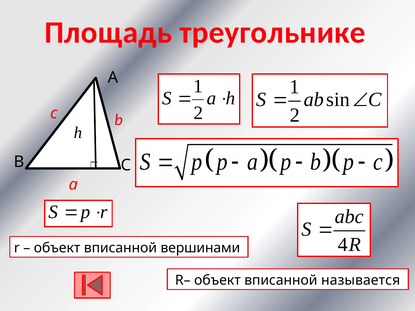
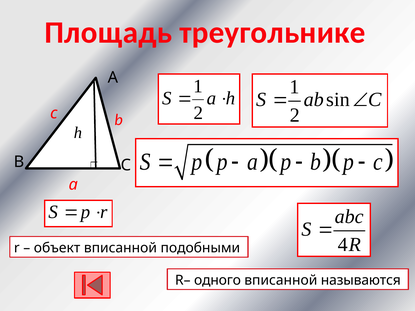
вершинами: вершинами -> подобными (200, 248)
R– объект: объект -> одного (217, 280)
называется: называется -> называются (361, 280)
